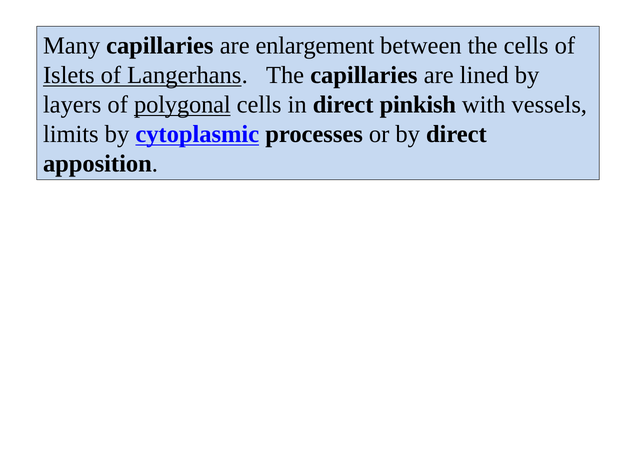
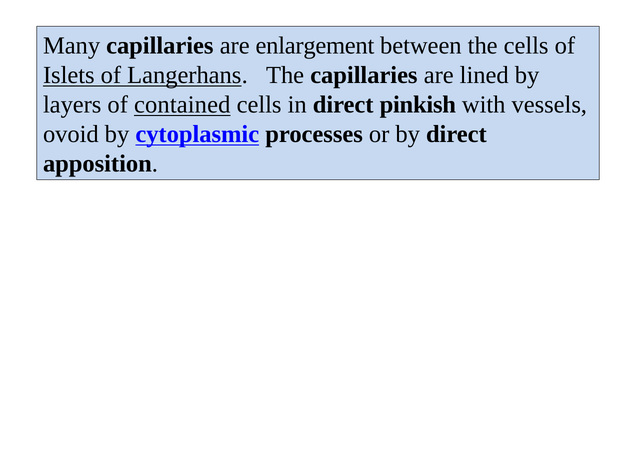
polygonal: polygonal -> contained (182, 105)
limits: limits -> ovoid (71, 134)
